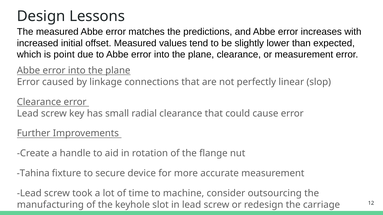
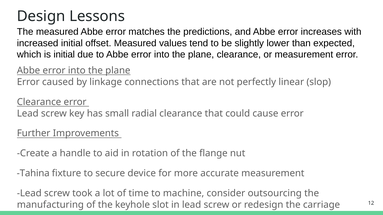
is point: point -> initial (64, 55)
